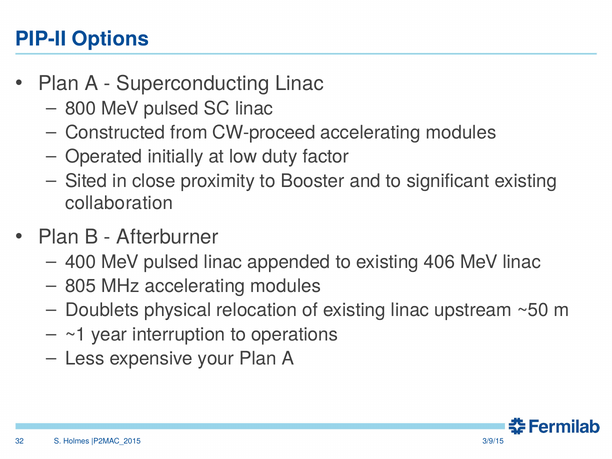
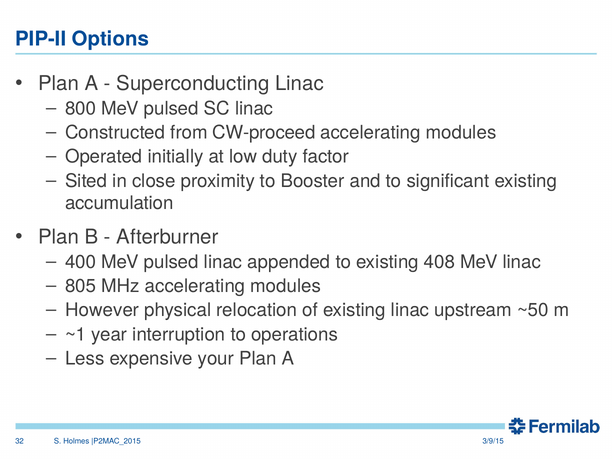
collaboration: collaboration -> accumulation (119, 203)
406: 406 -> 408 (440, 262)
Doublets: Doublets -> However (102, 310)
